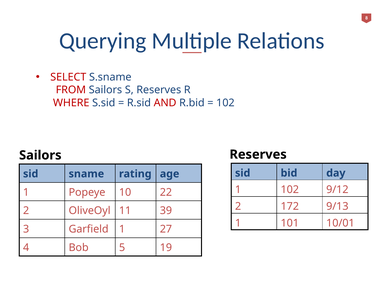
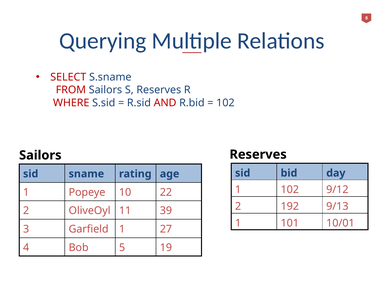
172: 172 -> 192 (290, 206)
